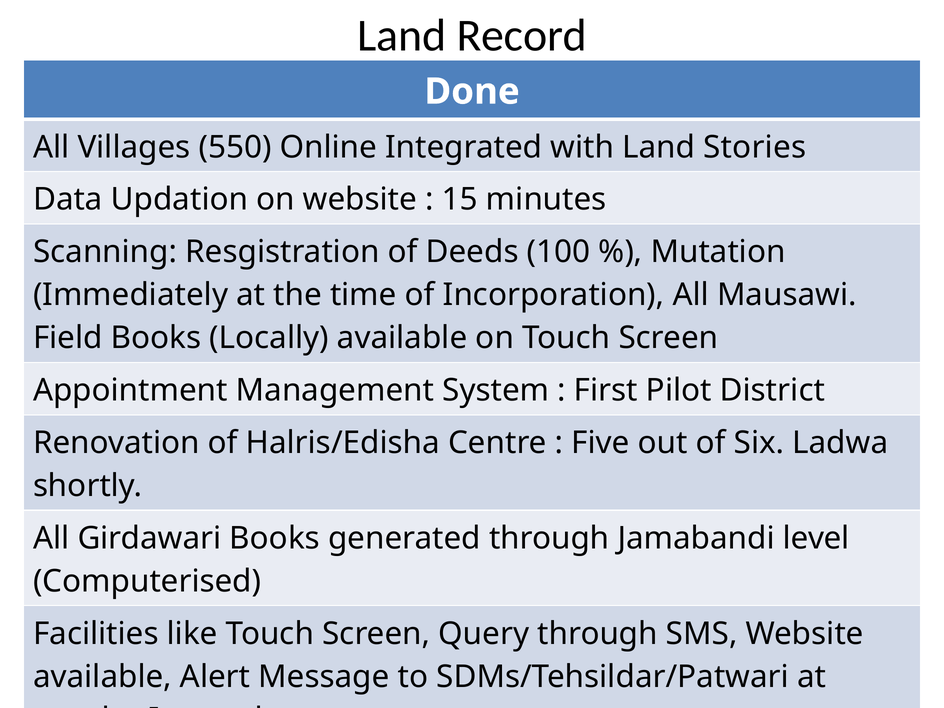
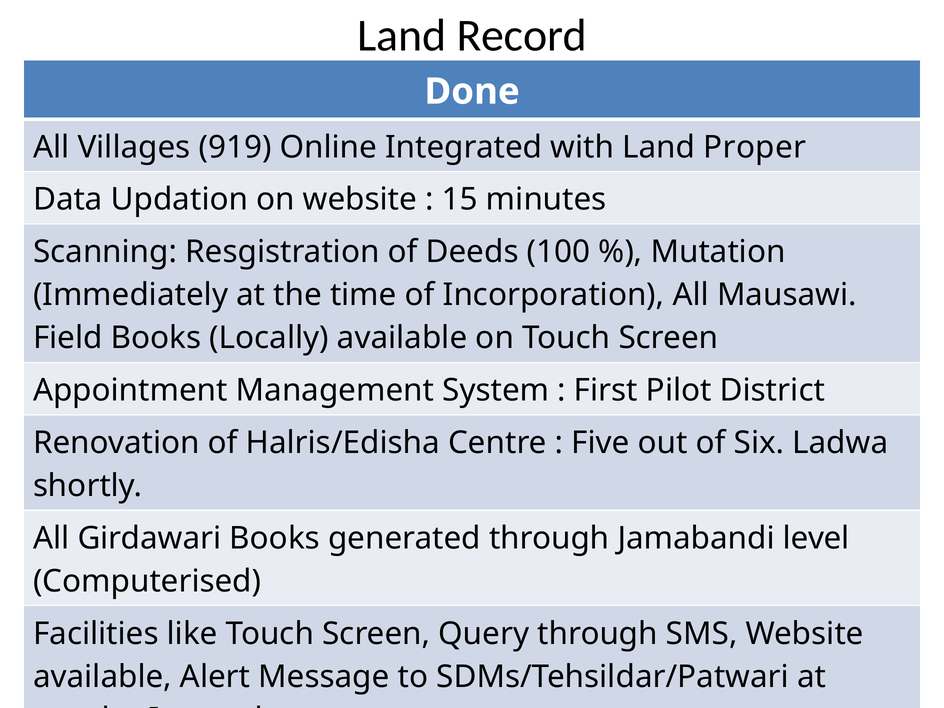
550: 550 -> 919 (235, 147)
Stories: Stories -> Proper (755, 147)
